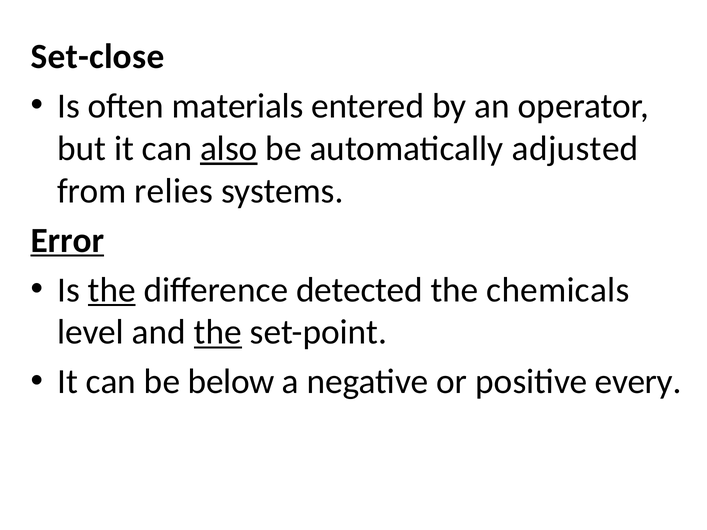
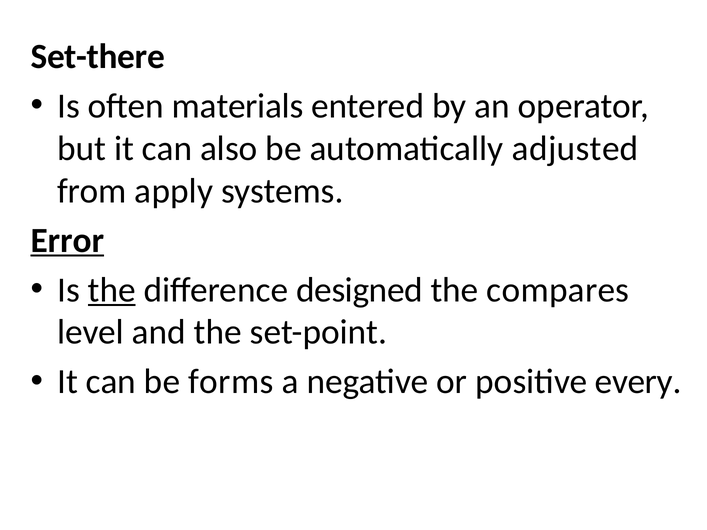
Set-close: Set-close -> Set-there (98, 57)
also underline: present -> none (229, 149)
relies: relies -> apply (174, 191)
detected: detected -> designed (360, 290)
chemicals: chemicals -> compares (558, 290)
the underline: present -> none (218, 332)
below: below -> forms (231, 382)
